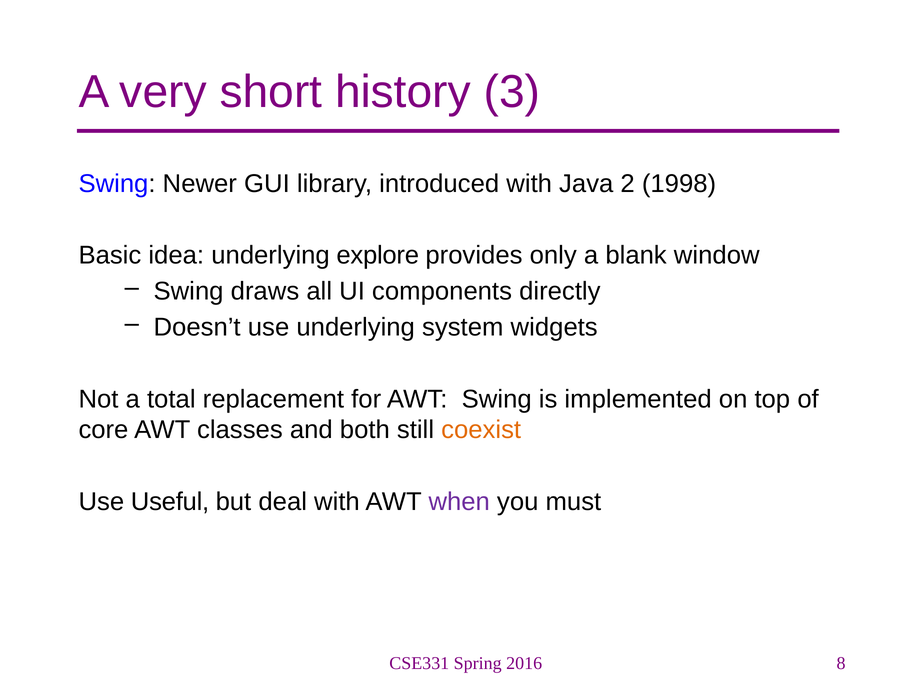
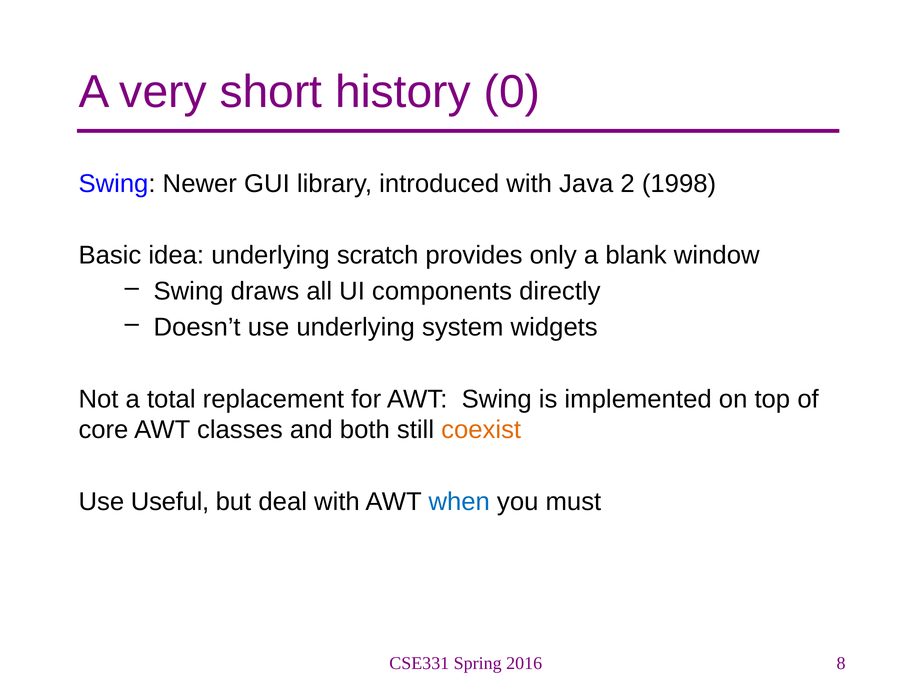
3: 3 -> 0 (512, 92)
explore: explore -> scratch (378, 255)
when colour: purple -> blue (459, 502)
